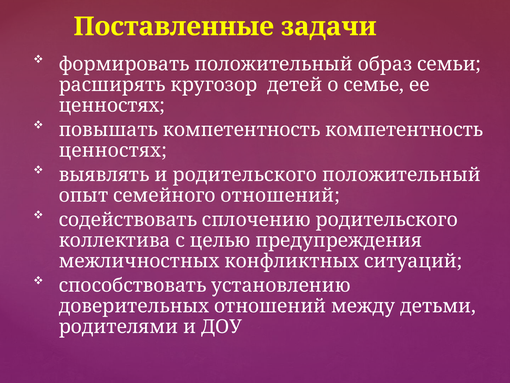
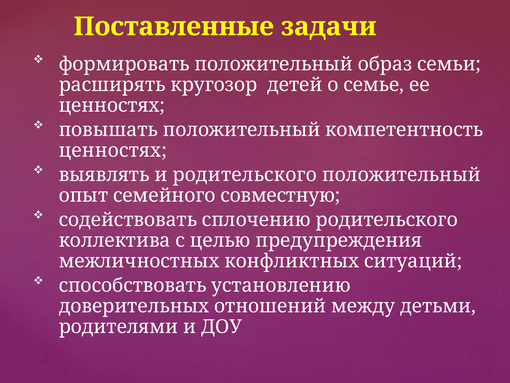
повышать компетентность: компетентность -> положительный (242, 130)
семейного отношений: отношений -> совместную (280, 195)
